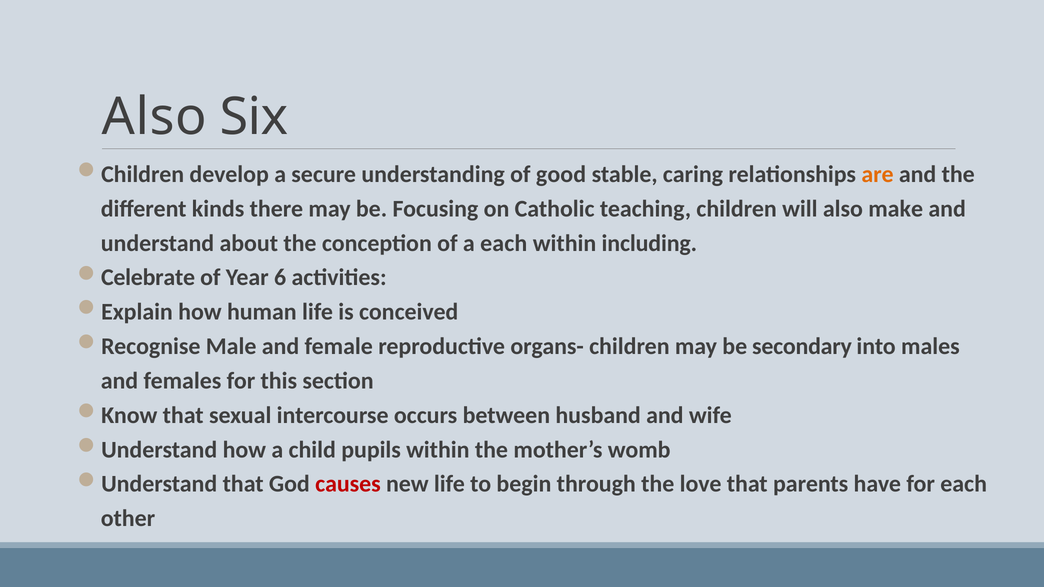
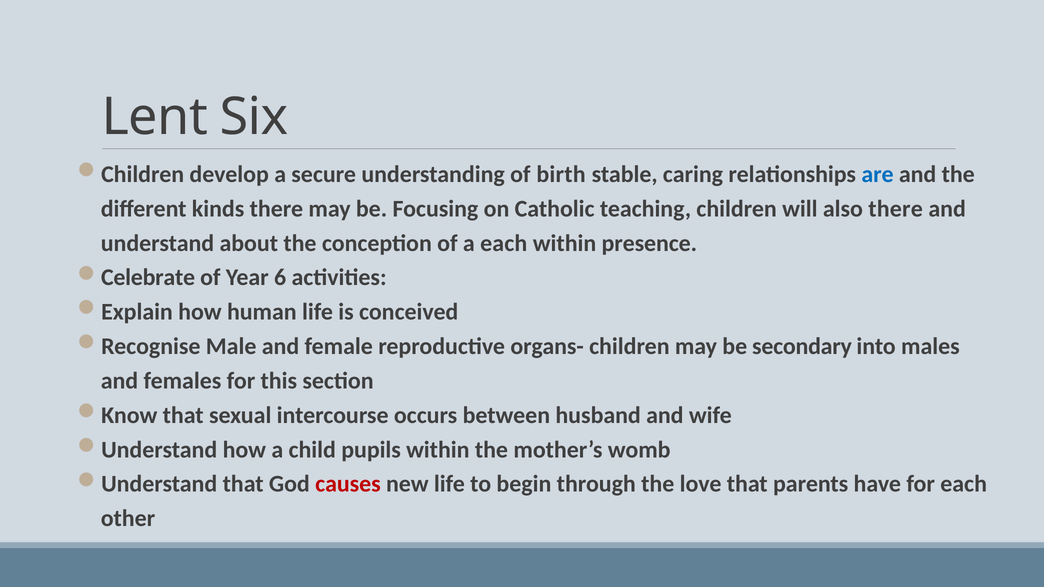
Also: Also -> Lent (155, 117)
good: good -> birth (561, 174)
are colour: orange -> blue (878, 174)
also make: make -> there (896, 209)
including: including -> presence (649, 243)
